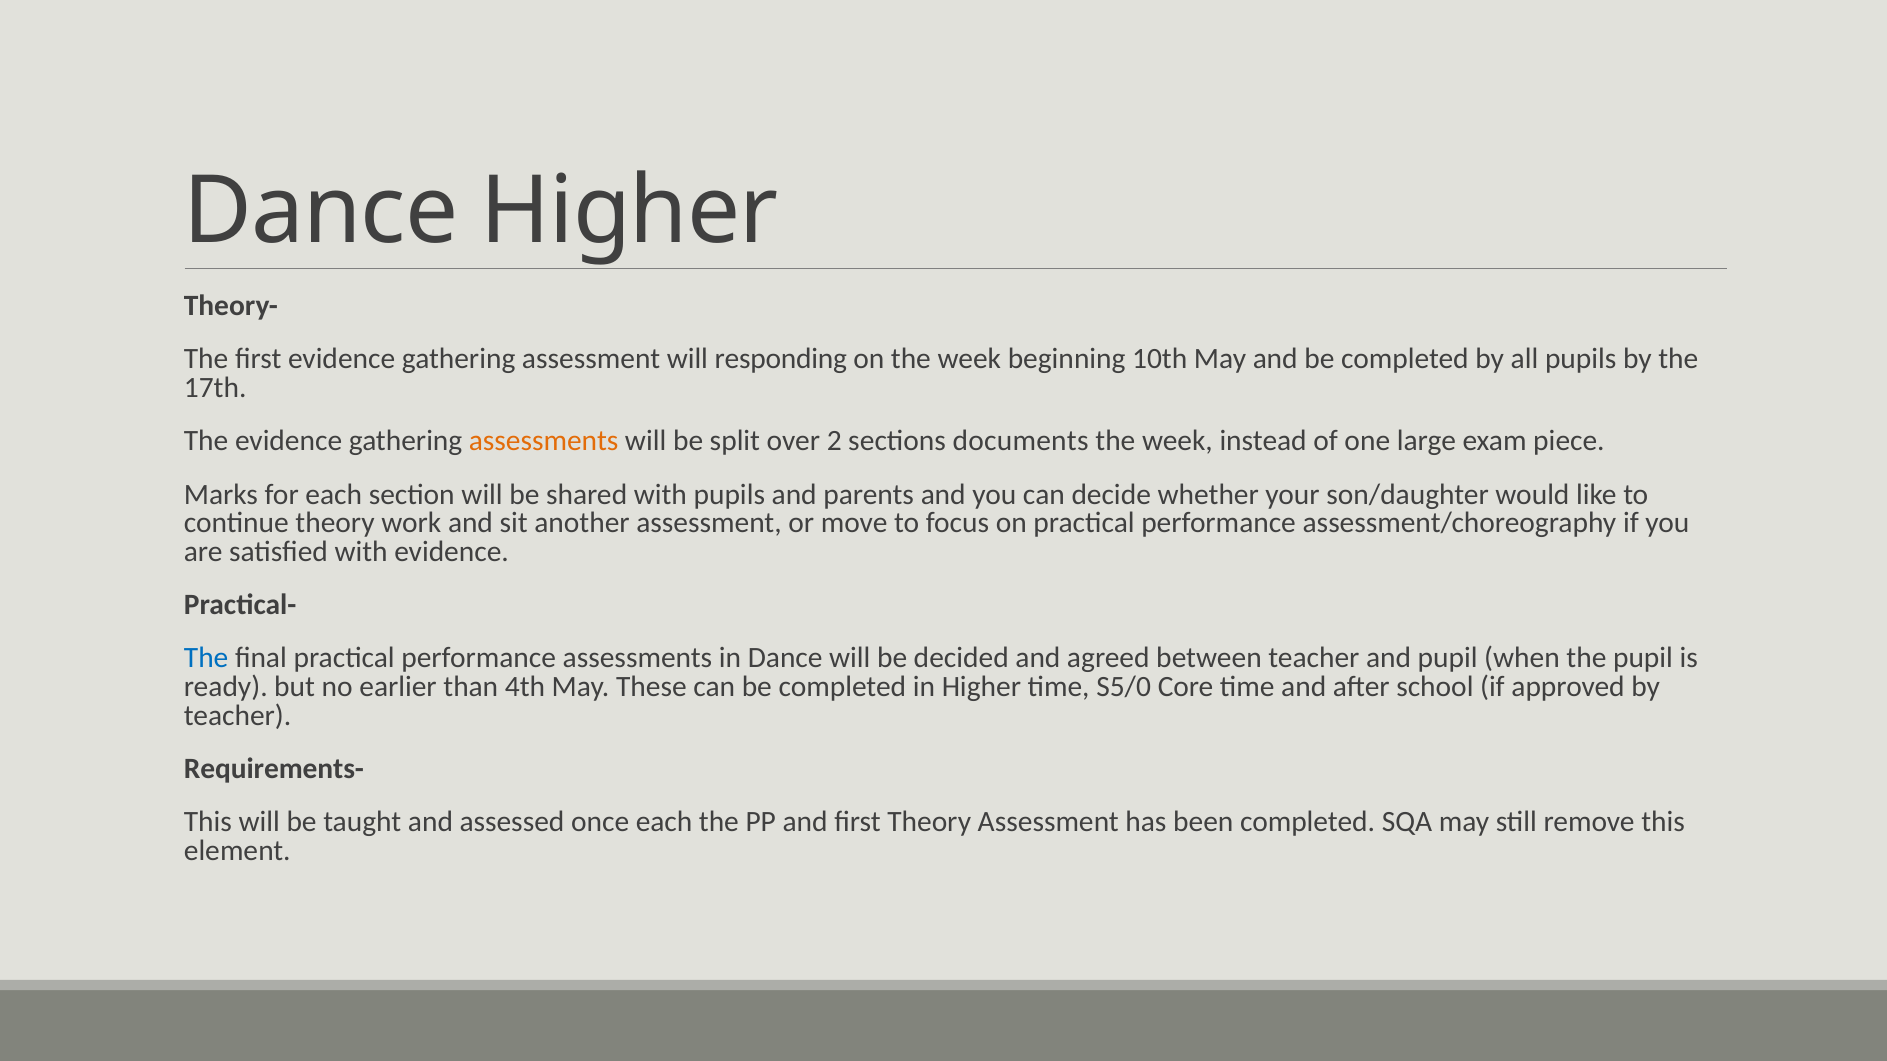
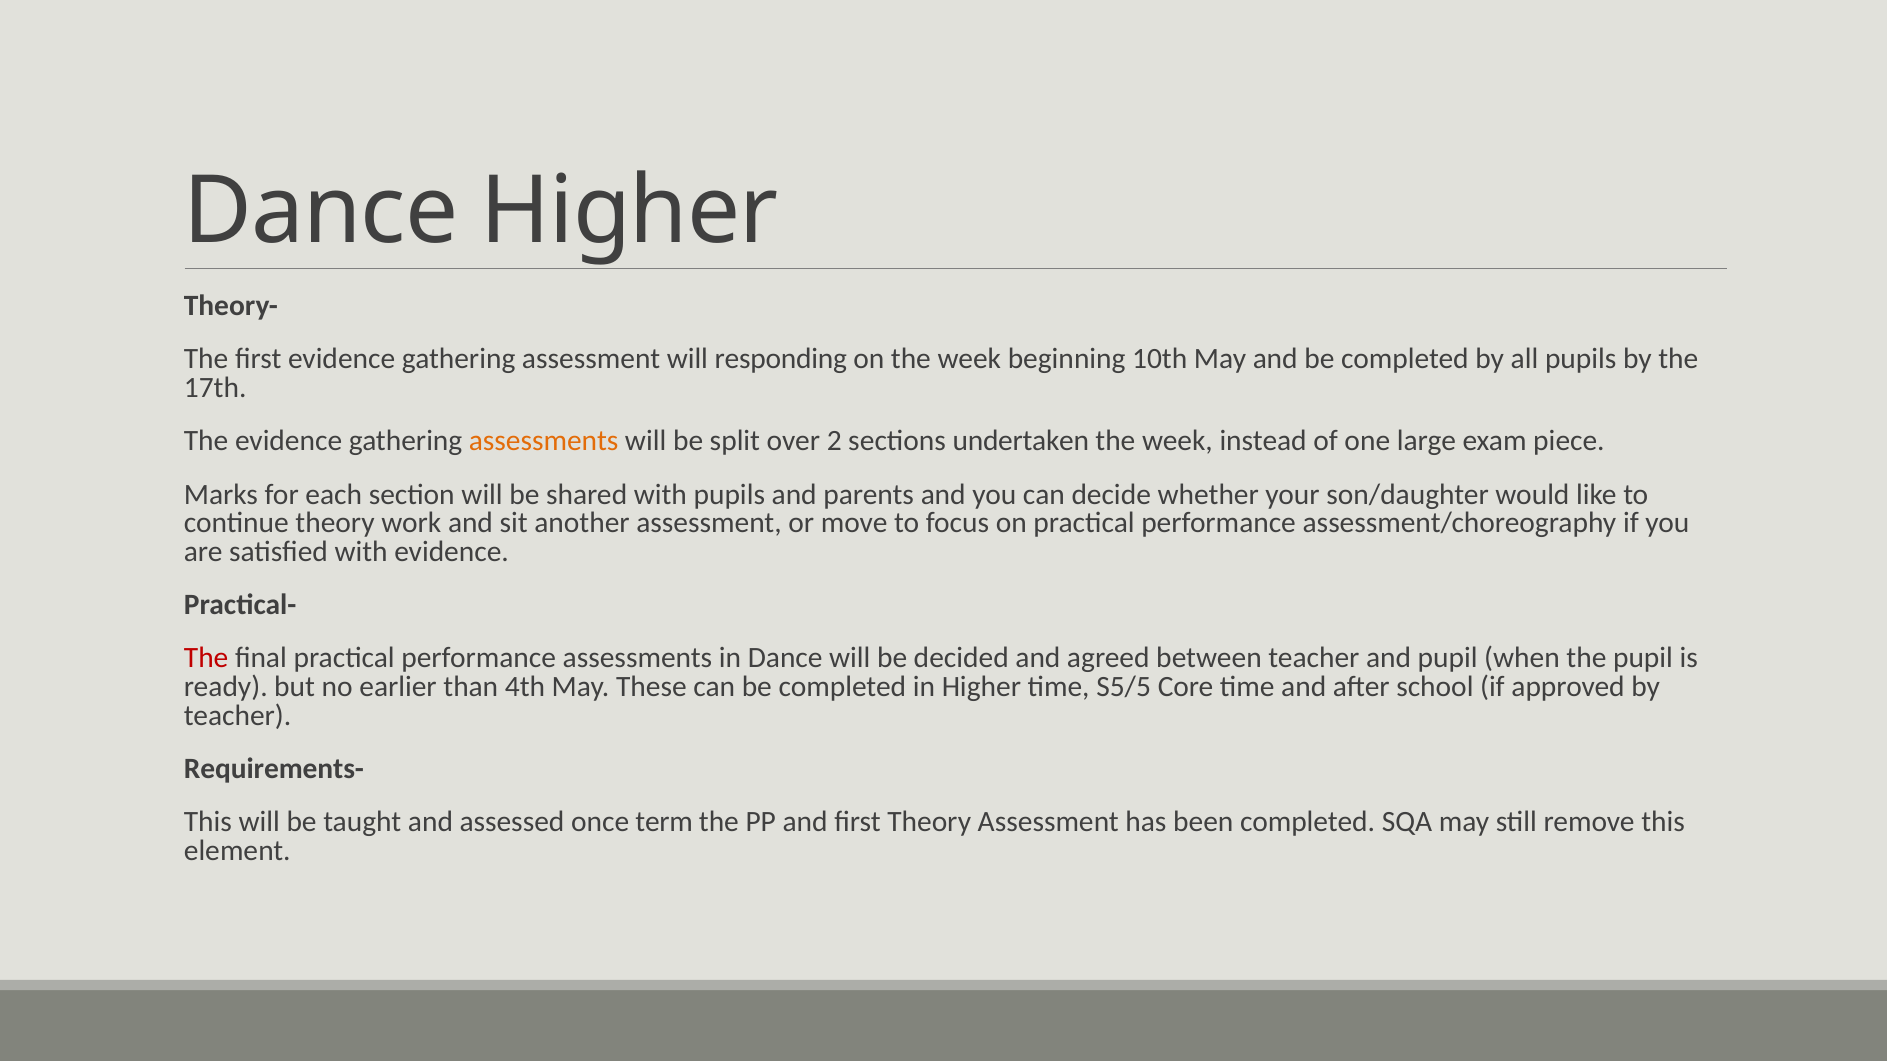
documents: documents -> undertaken (1021, 441)
The colour: blue -> red (206, 658)
S5/0: S5/0 -> S5/5 (1124, 687)
once each: each -> term (664, 822)
